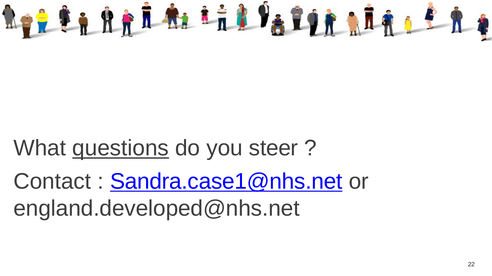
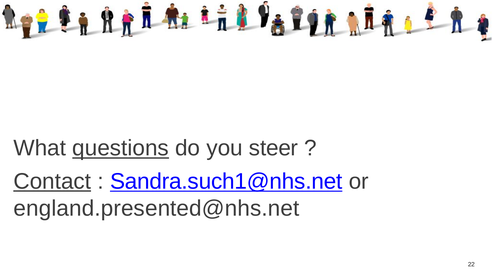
Contact underline: none -> present (52, 182)
Sandra.case1@nhs.net: Sandra.case1@nhs.net -> Sandra.such1@nhs.net (226, 182)
england.developed@nhs.net: england.developed@nhs.net -> england.presented@nhs.net (156, 209)
